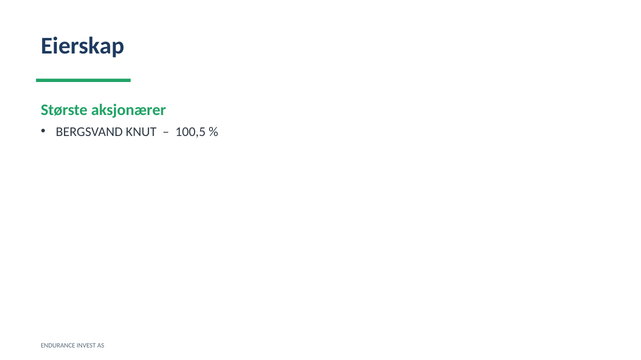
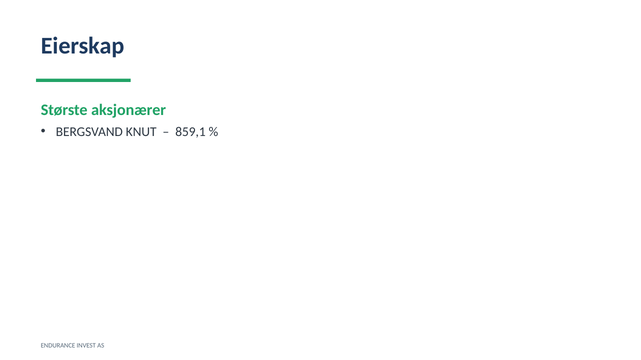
100,5: 100,5 -> 859,1 (190, 132)
